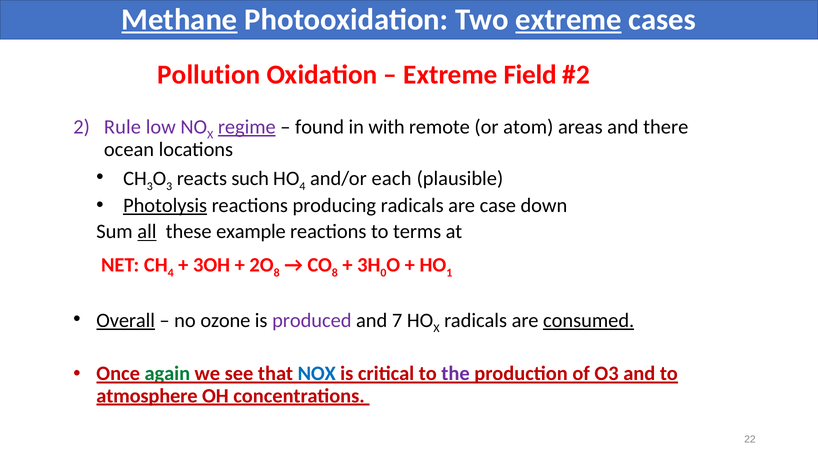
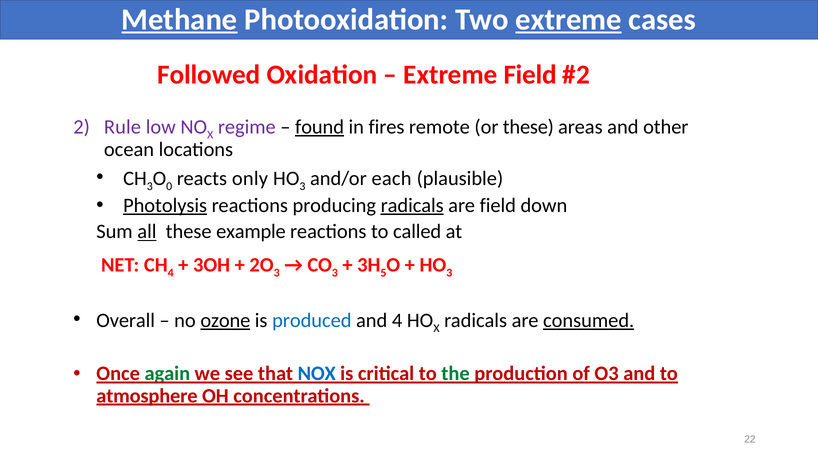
Pollution: Pollution -> Followed (209, 75)
regime underline: present -> none (247, 127)
found underline: none -> present (320, 127)
with: with -> fires (386, 127)
or atom: atom -> these (528, 127)
there: there -> other (666, 127)
3: 3 -> 0 (169, 186)
such: such -> only (250, 179)
4: 4 -> 3 (302, 186)
radicals underline: none -> present (412, 205)
are case: case -> field (498, 205)
terms: terms -> called (417, 232)
8: 8 -> 3 (277, 273)
8: 8 -> 3 (335, 273)
0: 0 -> 5 (383, 273)
1: 1 -> 3 (449, 273)
Overall underline: present -> none (126, 321)
ozone underline: none -> present (225, 321)
produced colour: purple -> blue (312, 321)
and 7: 7 -> 4 (397, 321)
the colour: purple -> green (456, 374)
